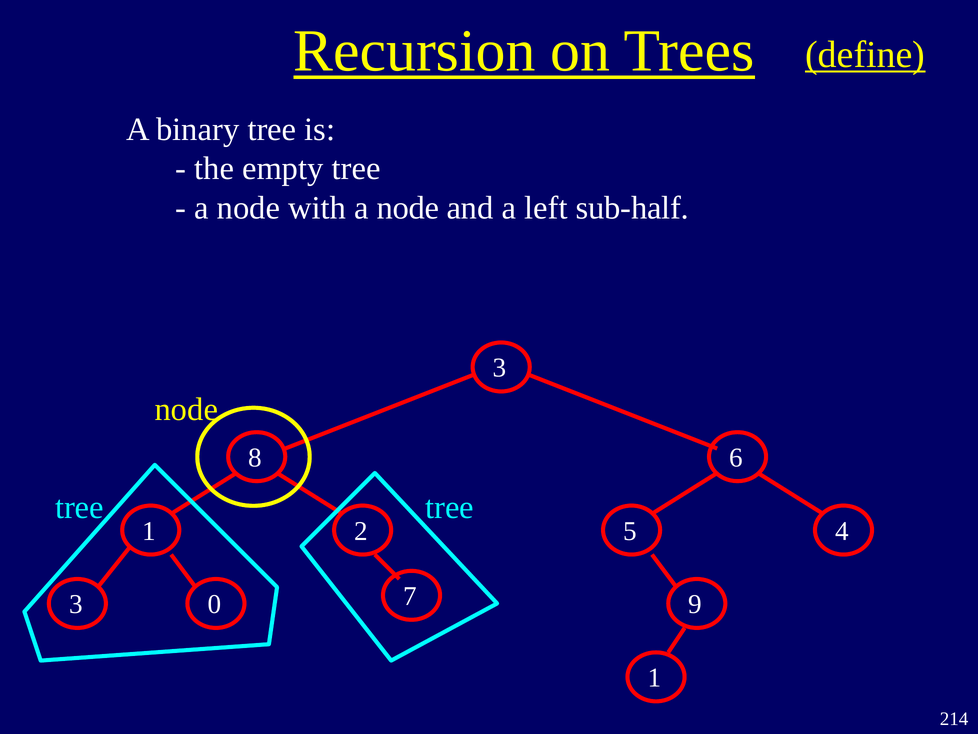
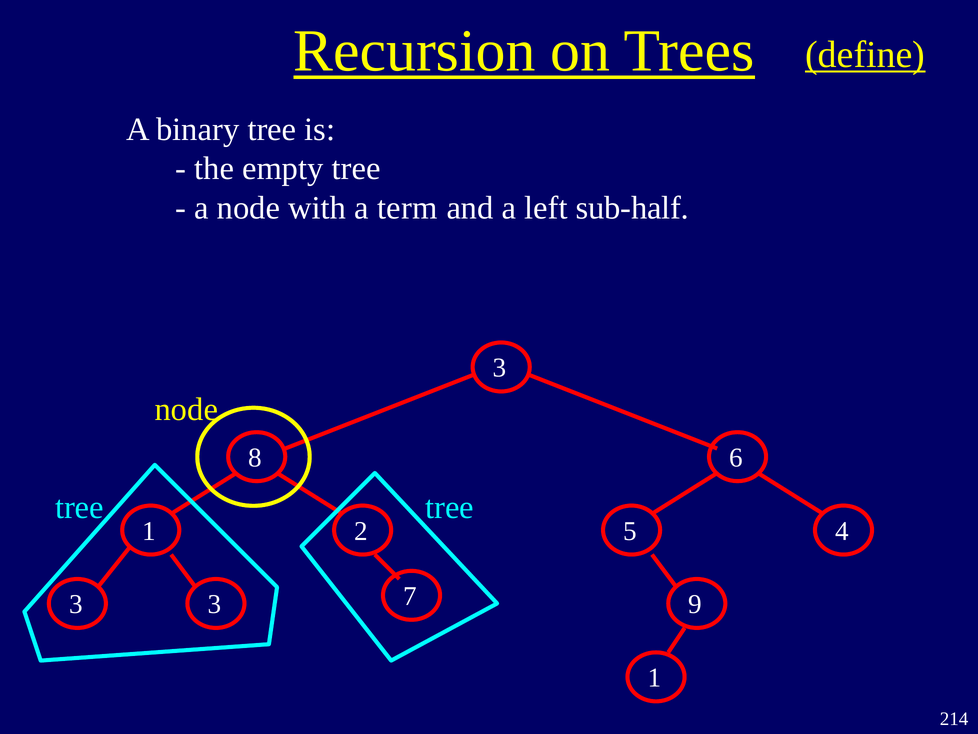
with a node: node -> term (407, 208)
0: 0 -> 3 (214, 604)
